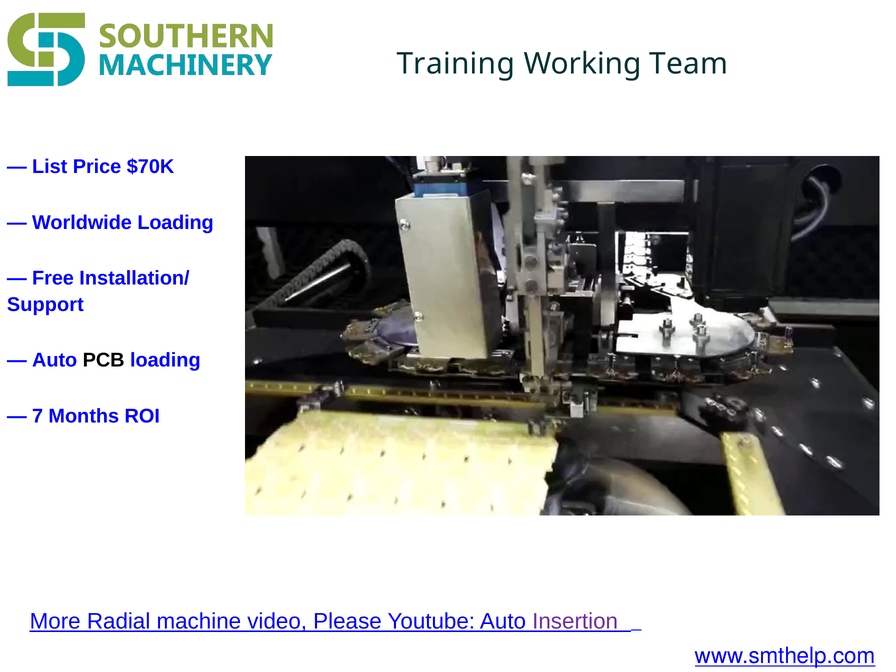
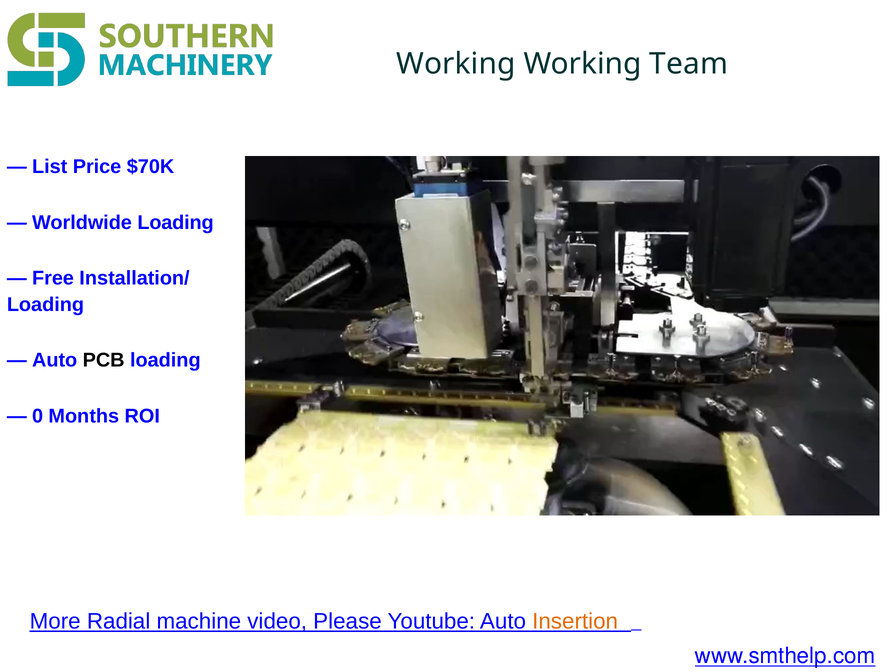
Training: Training -> Working (456, 64)
Support: Support -> Loading (45, 305)
7: 7 -> 0 (38, 416)
Insertion colour: purple -> orange (575, 621)
